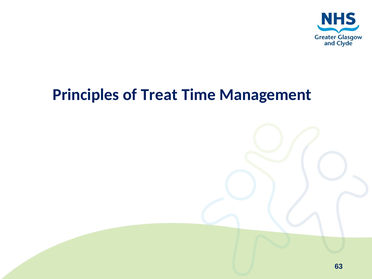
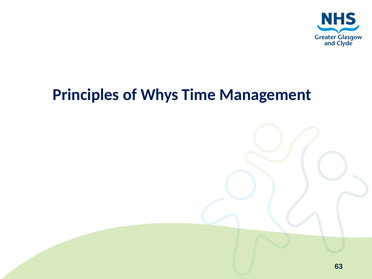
Treat: Treat -> Whys (159, 95)
